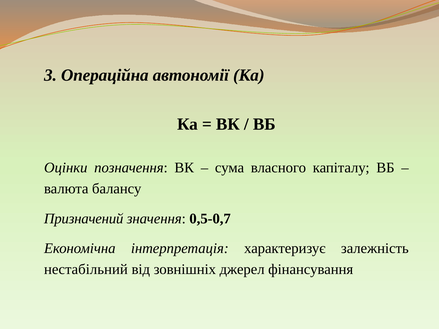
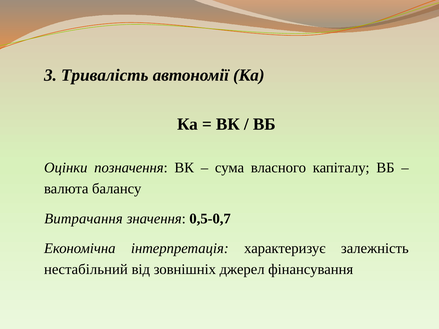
Операційна: Операційна -> Тривалість (105, 75)
Призначений: Призначений -> Витрачання (83, 219)
